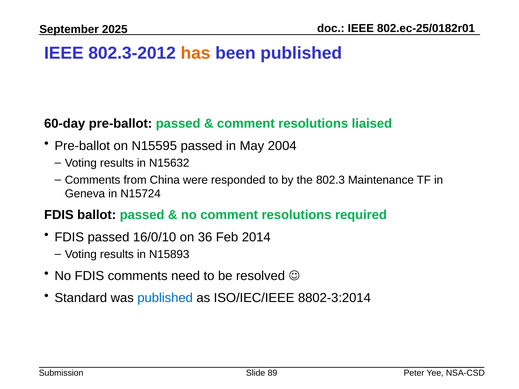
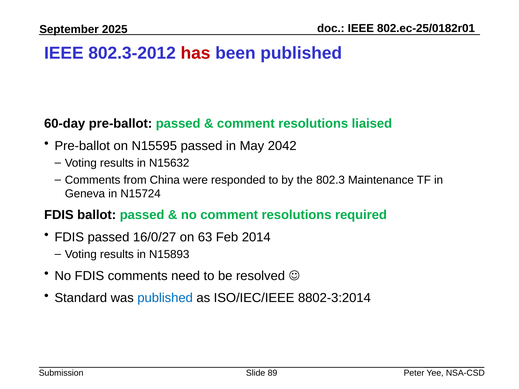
has colour: orange -> red (196, 53)
2004: 2004 -> 2042 (282, 146)
16/0/10: 16/0/10 -> 16/0/27 (155, 237)
36: 36 -> 63 (205, 237)
